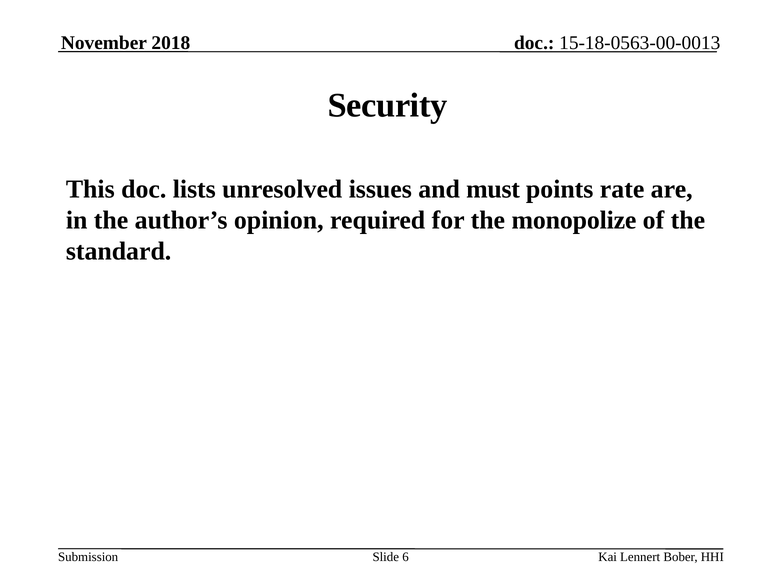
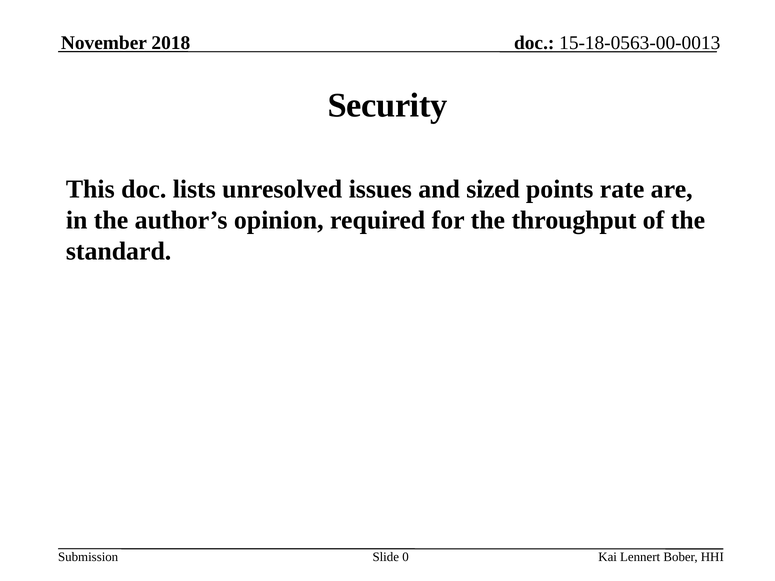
must: must -> sized (493, 189)
monopolize: monopolize -> throughput (574, 220)
6: 6 -> 0 (405, 557)
